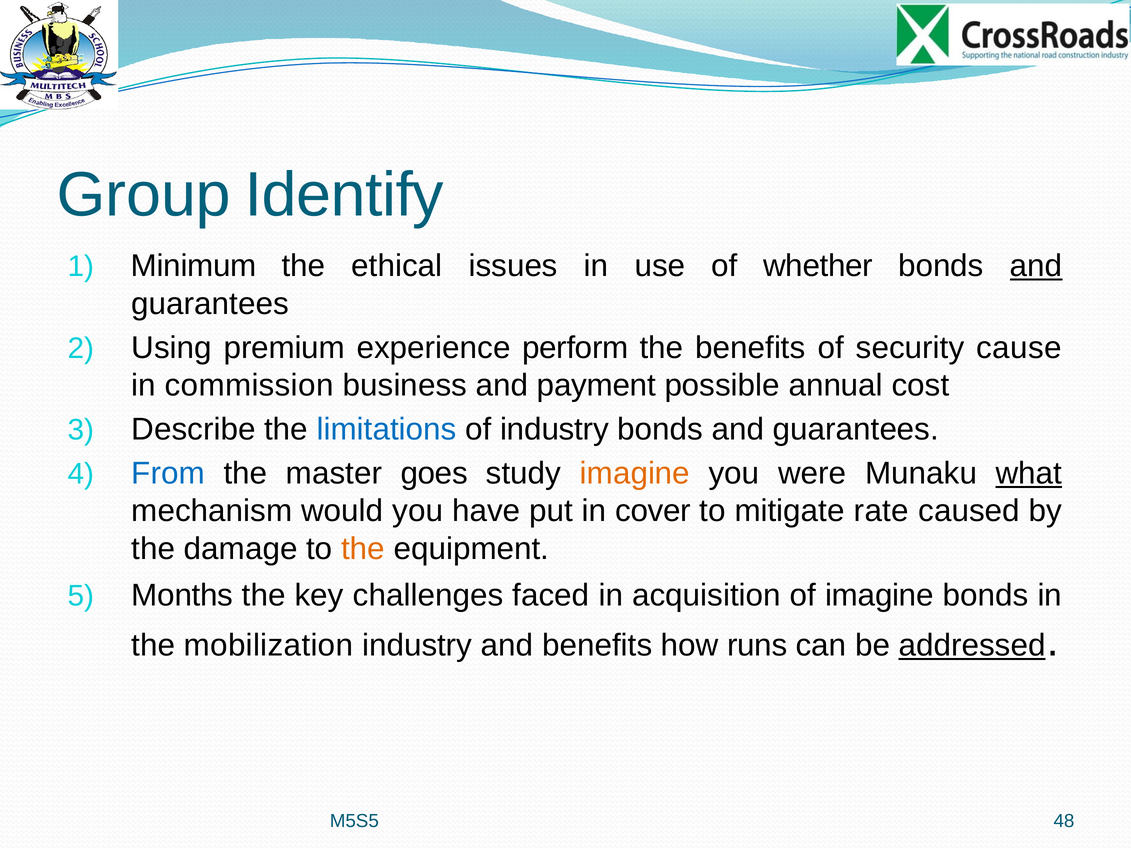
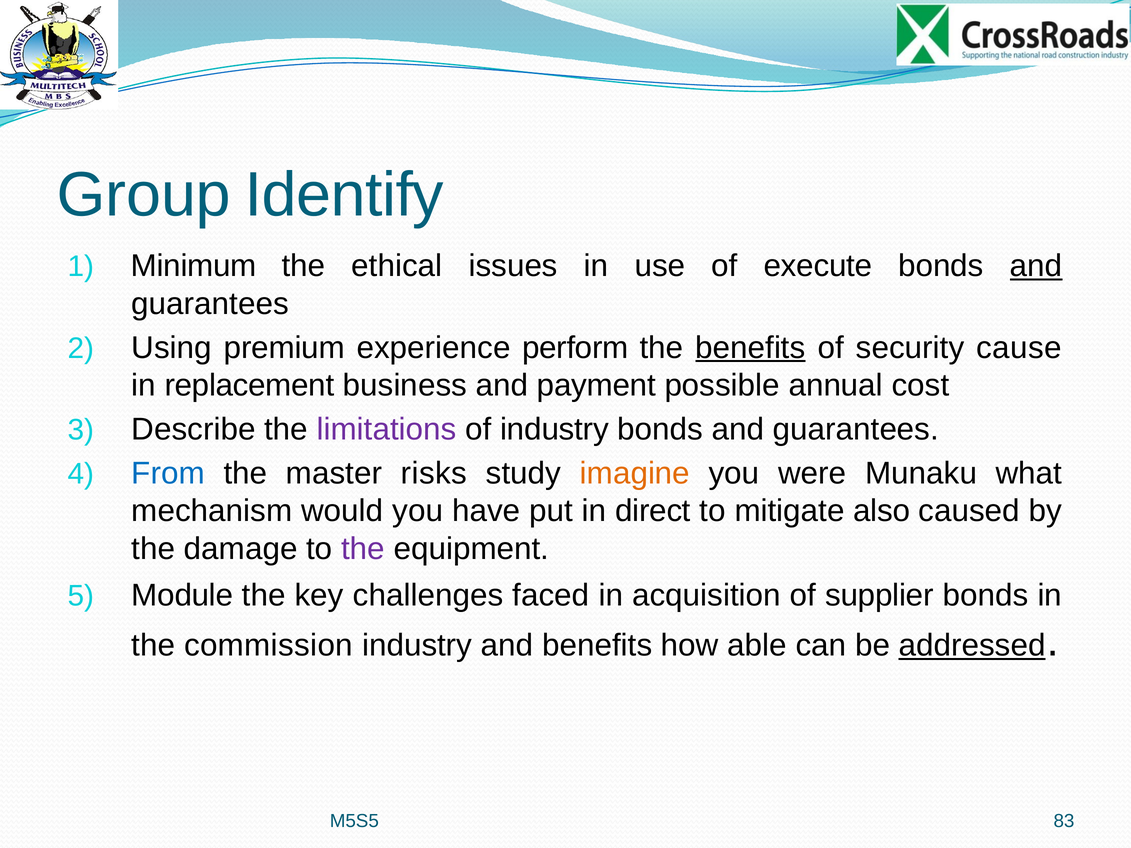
whether: whether -> execute (818, 266)
benefits underline: none -> present (750, 348)
commission: commission -> replacement (249, 385)
limitations colour: blue -> purple (387, 429)
goes: goes -> risks (434, 473)
what underline: present -> none (1029, 473)
cover: cover -> direct (653, 511)
rate: rate -> also (882, 511)
the colour: orange -> purple (363, 549)
Months: Months -> Module (182, 595)
of imagine: imagine -> supplier (879, 595)
mobilization: mobilization -> commission (268, 646)
runs: runs -> able (757, 646)
48: 48 -> 83 (1064, 821)
